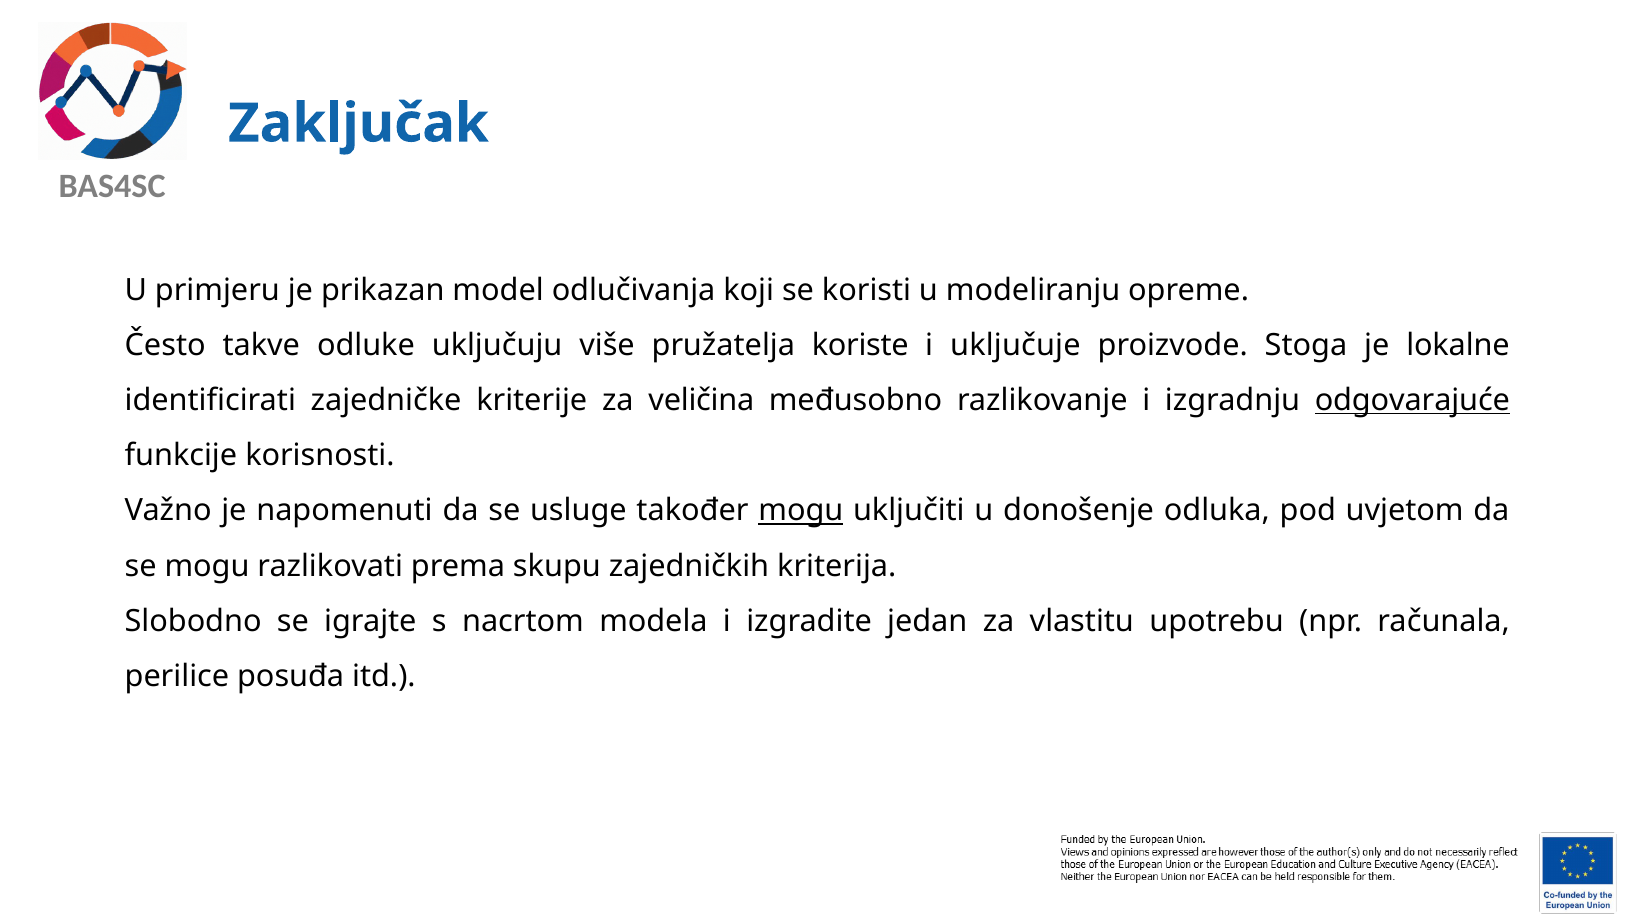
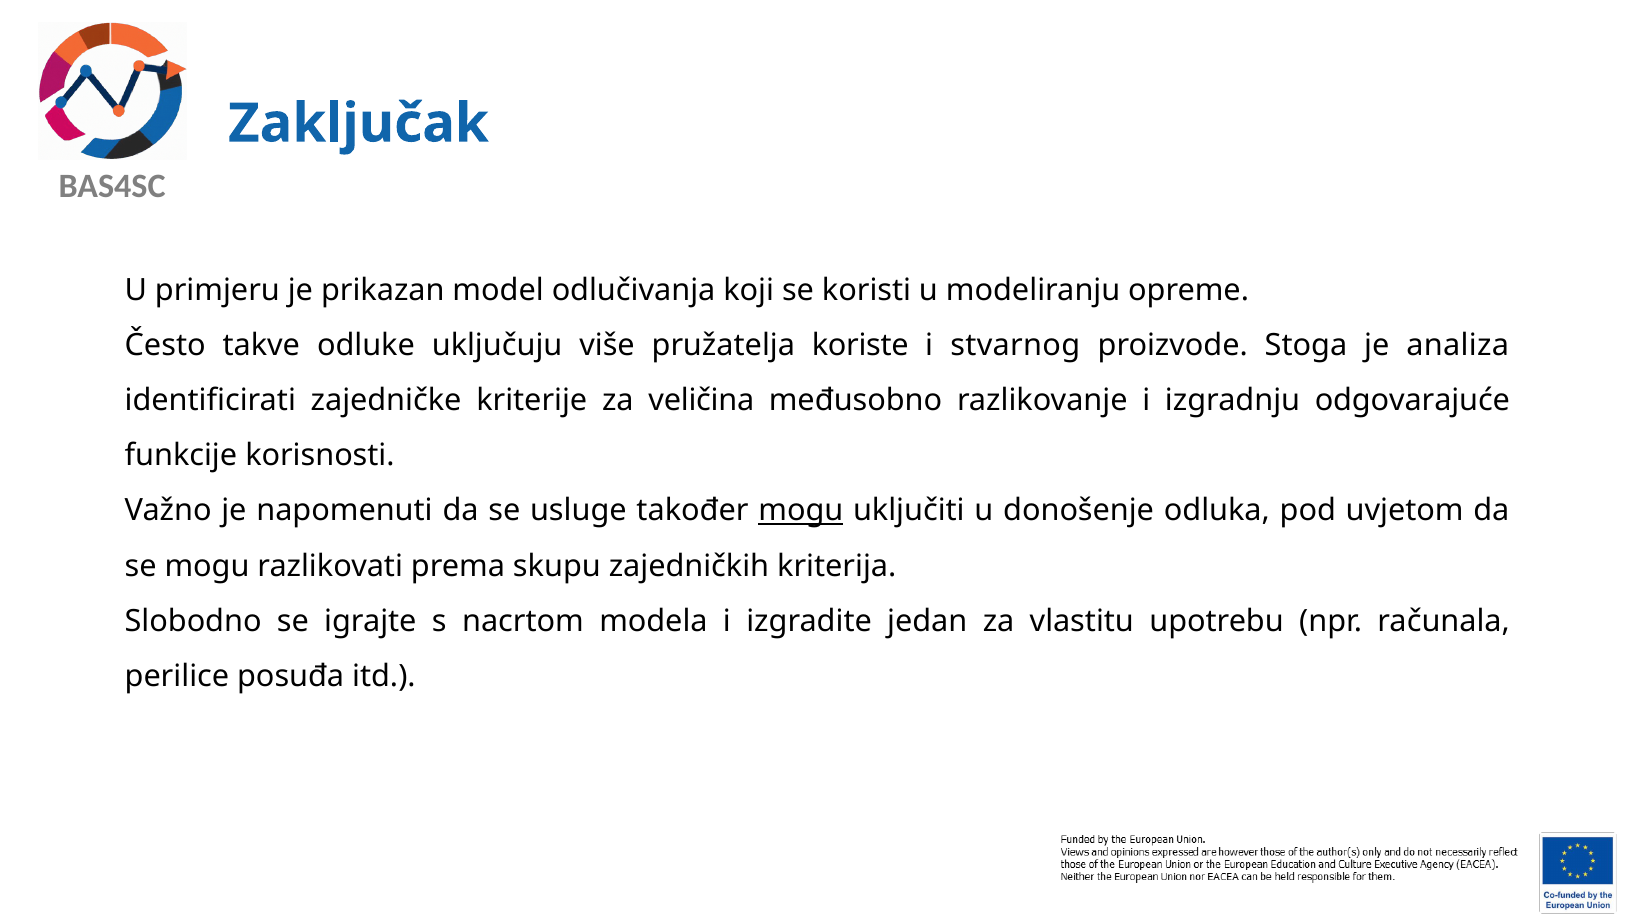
uključuje: uključuje -> stvarnog (1015, 345)
lokalne: lokalne -> analiza (1458, 345)
odgovarajuće underline: present -> none (1412, 400)
